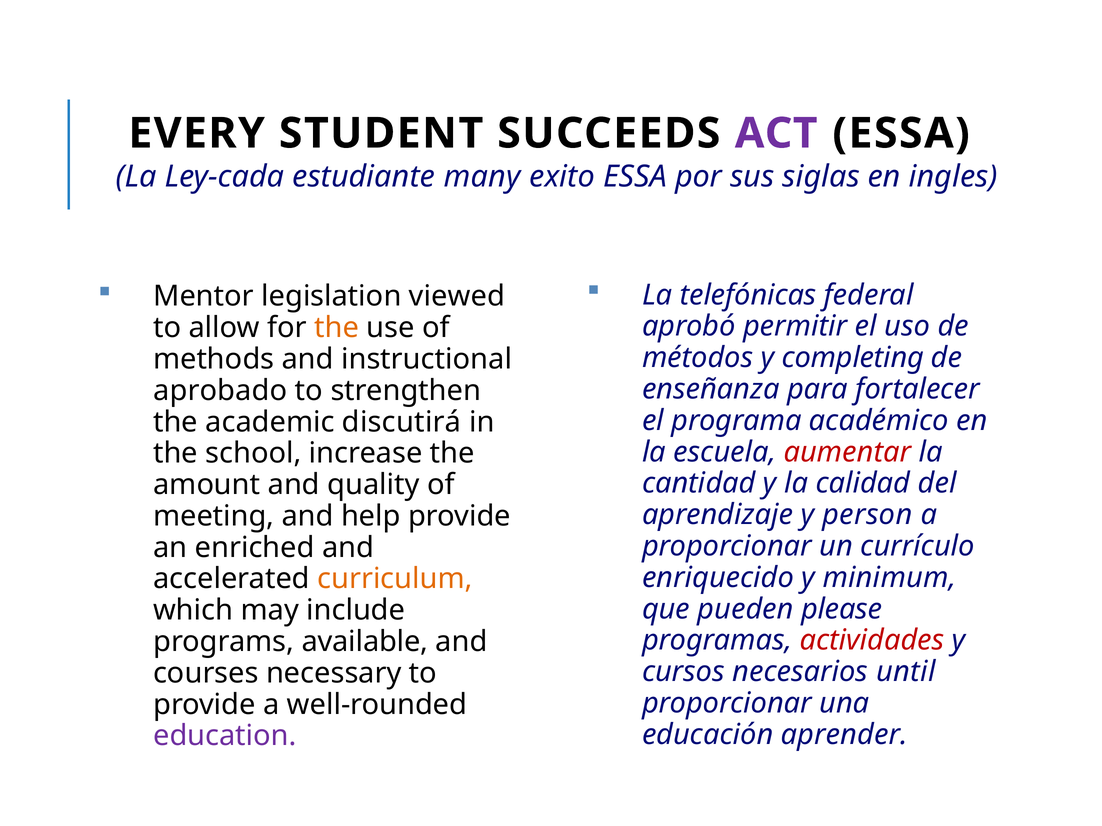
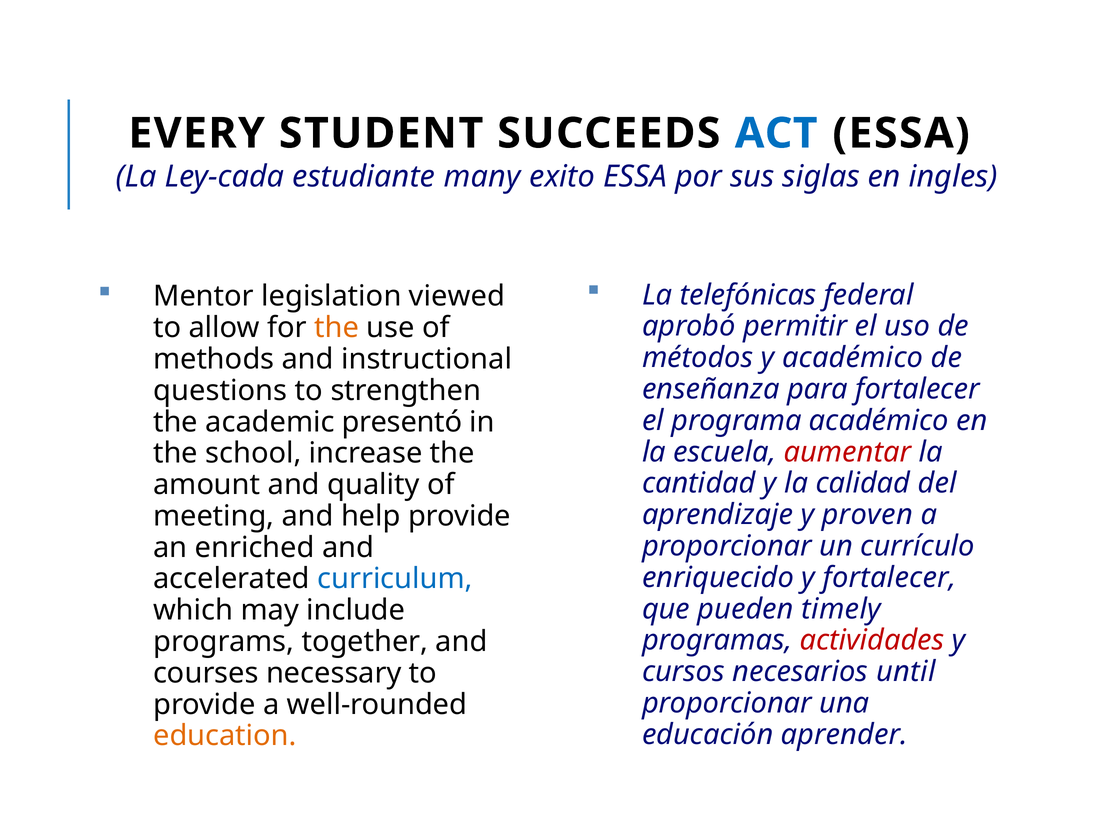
ACT colour: purple -> blue (776, 133)
y completing: completing -> académico (853, 358)
aprobado: aprobado -> questions (220, 391)
discutirá: discutirá -> presentó (402, 422)
person: person -> proven (867, 515)
y minimum: minimum -> fortalecer (890, 578)
curriculum colour: orange -> blue (395, 579)
please: please -> timely (841, 609)
available: available -> together (365, 642)
education colour: purple -> orange (225, 736)
